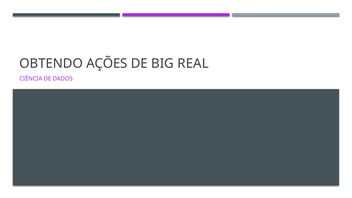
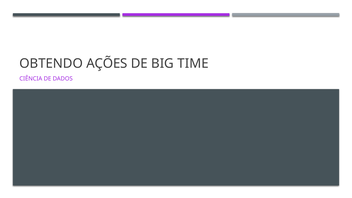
REAL: REAL -> TIME (193, 64)
